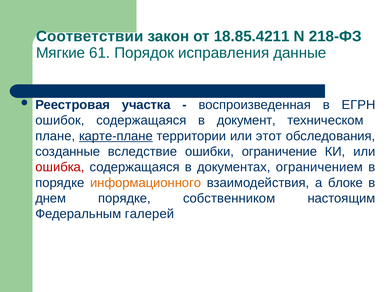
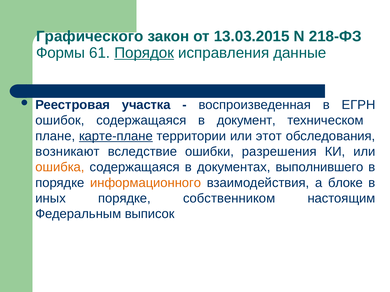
Соответствии: Соответствии -> Графического (90, 37)
18.85.4211: 18.85.4211 -> 13.03.2015 (252, 37)
Мягкие: Мягкие -> Формы (61, 53)
Порядок underline: none -> present (144, 53)
созданные: созданные -> возникают (68, 152)
ограничение: ограничение -> разрешения (279, 152)
ошибка colour: red -> orange (60, 167)
ограничением: ограничением -> выполнившего (320, 167)
днем: днем -> иных (51, 199)
галерей: галерей -> выписок (150, 214)
